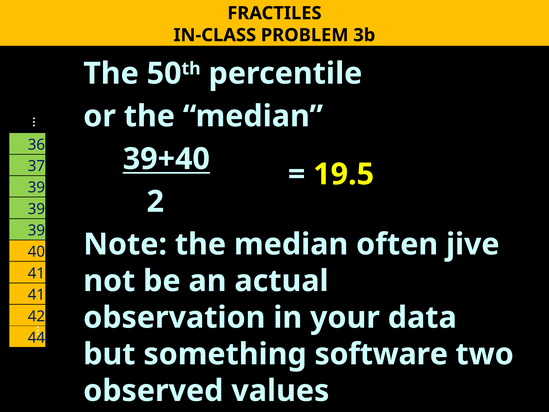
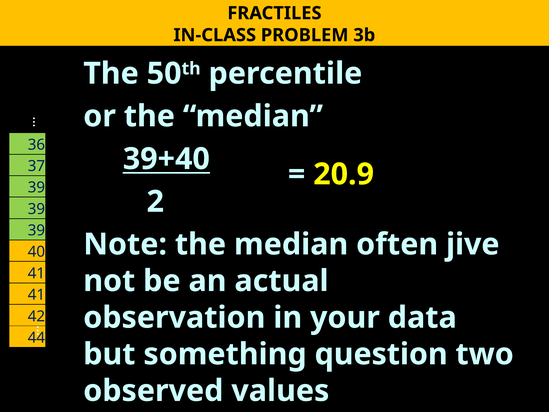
19.5: 19.5 -> 20.9 (344, 174)
software: software -> question (381, 354)
